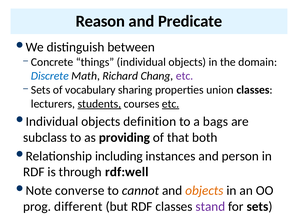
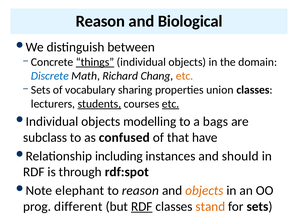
Predicate: Predicate -> Biological (190, 21)
things underline: none -> present (95, 62)
etc colour: purple -> orange (185, 76)
definition: definition -> modelling (150, 121)
providing: providing -> confused (124, 137)
both: both -> have (205, 137)
person: person -> should (240, 156)
rdf:well: rdf:well -> rdf:spot (127, 172)
converse: converse -> elephant (80, 190)
to cannot: cannot -> reason (140, 190)
RDF underline: none -> present (142, 206)
stand colour: purple -> orange (210, 206)
